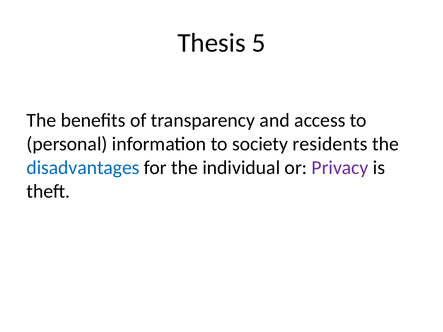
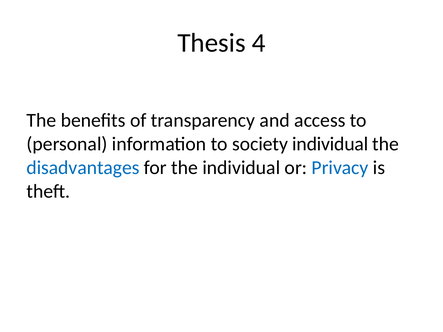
5: 5 -> 4 (259, 43)
society residents: residents -> individual (330, 144)
Privacy colour: purple -> blue (340, 168)
